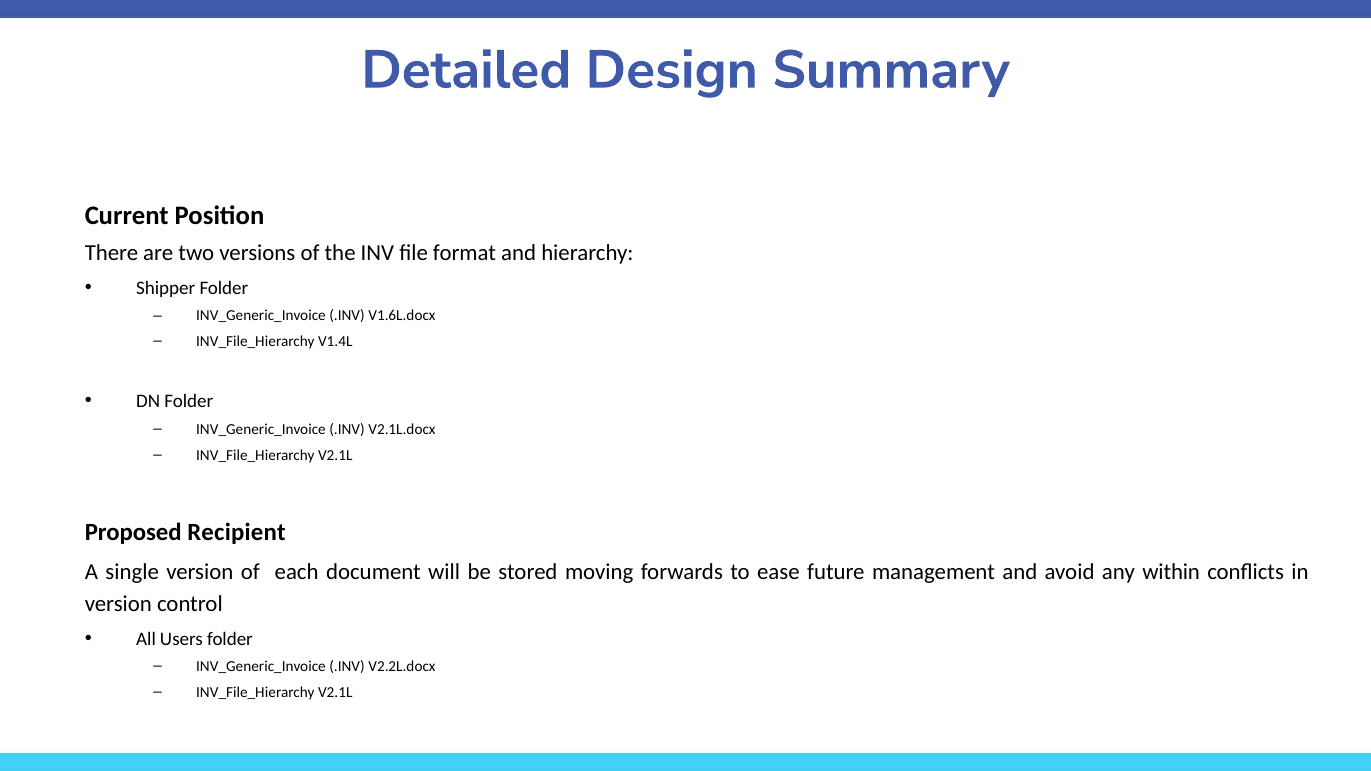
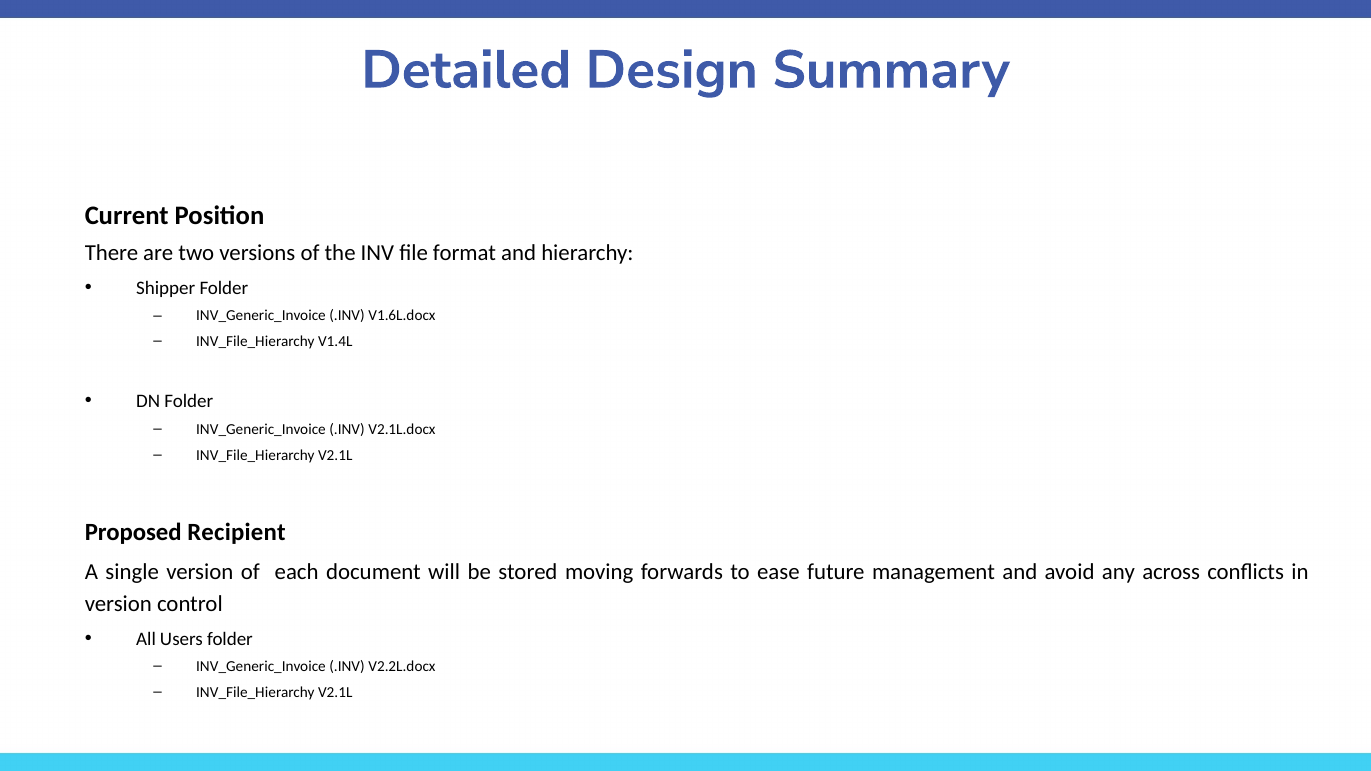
within: within -> across (1171, 573)
